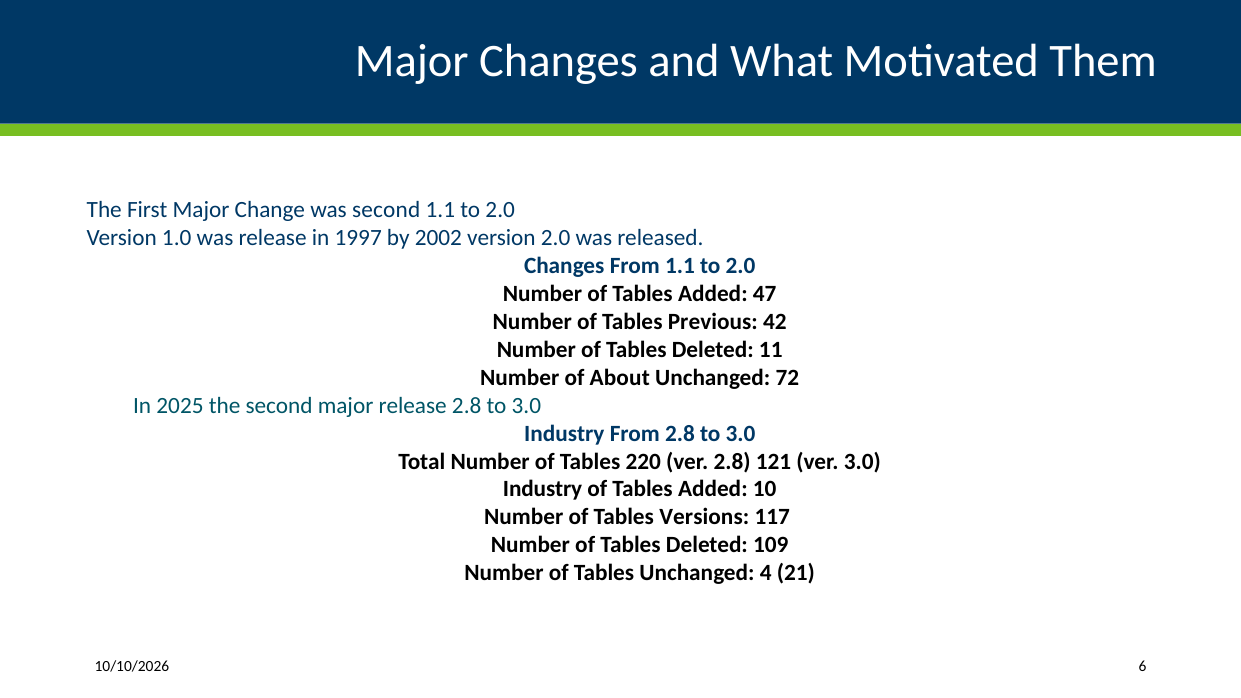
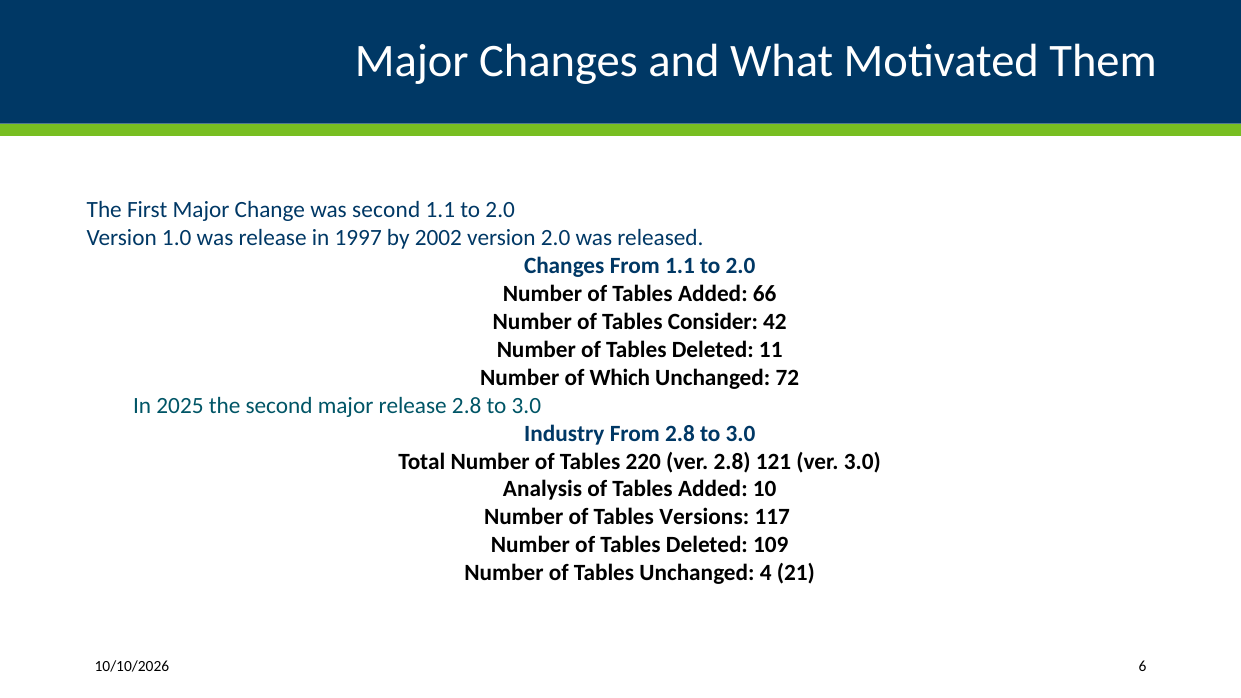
47: 47 -> 66 (765, 294)
Previous: Previous -> Consider (713, 322)
About: About -> Which (620, 378)
Industry: Industry -> Analysis (543, 489)
